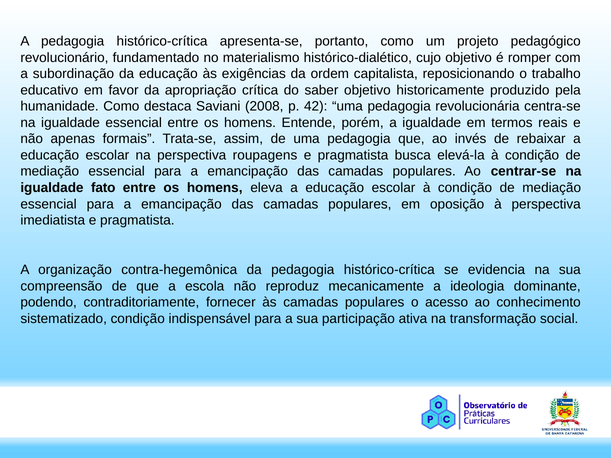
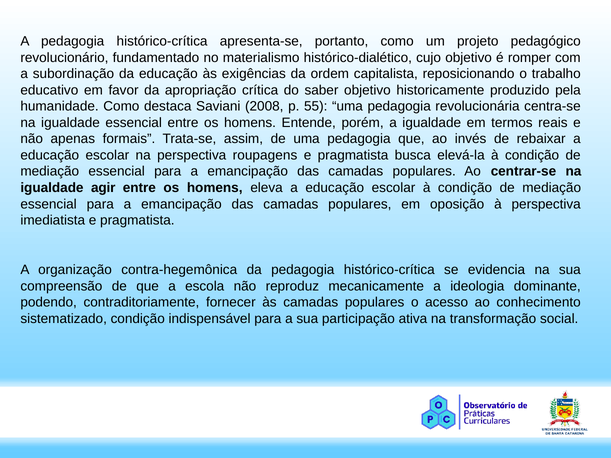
42: 42 -> 55 (316, 106)
fato: fato -> agir (103, 188)
